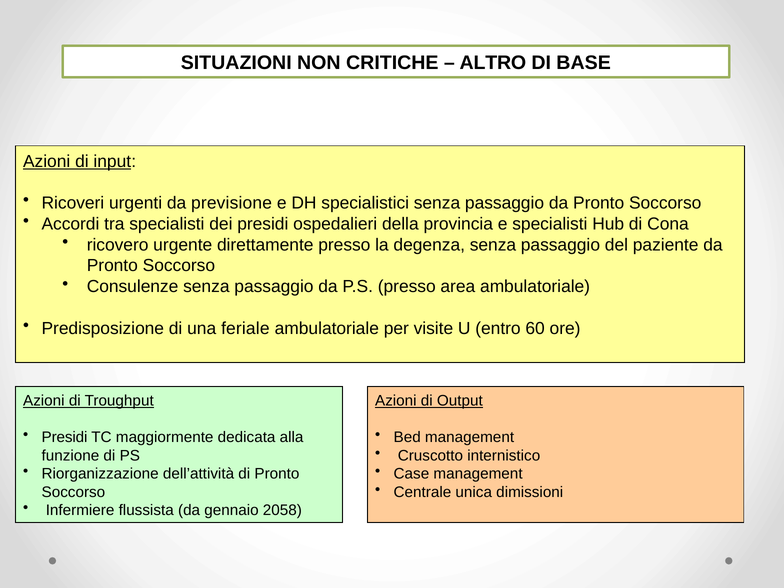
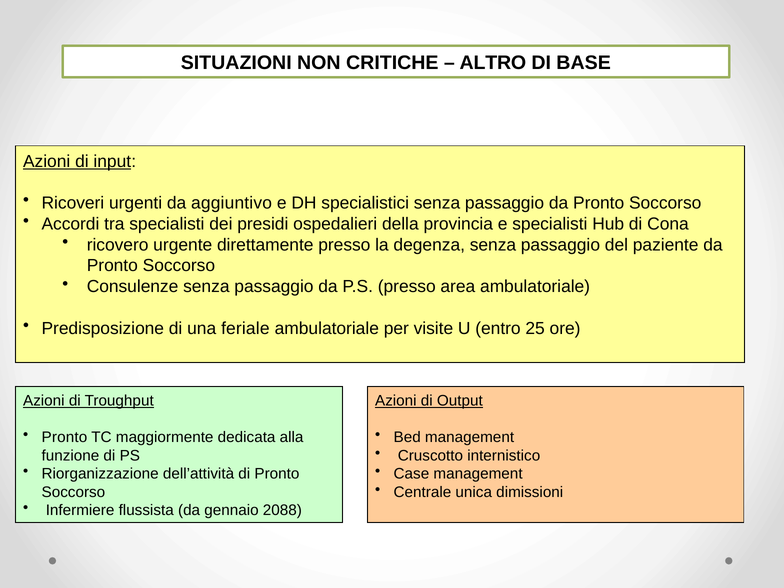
previsione: previsione -> aggiuntivo (232, 203)
60: 60 -> 25 (535, 328)
Presidi: Presidi -> Pronto (64, 437)
2058: 2058 -> 2088 (282, 510)
